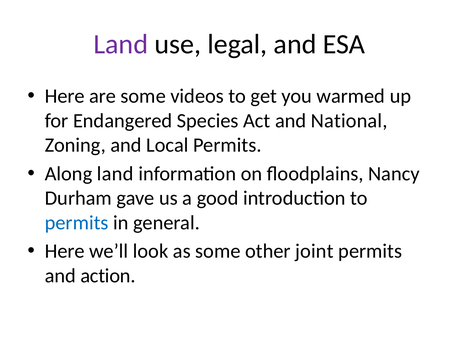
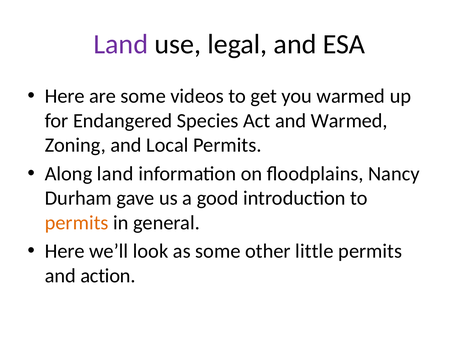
and National: National -> Warmed (349, 121)
permits colour: blue -> orange (77, 223)
joint: joint -> little (314, 251)
